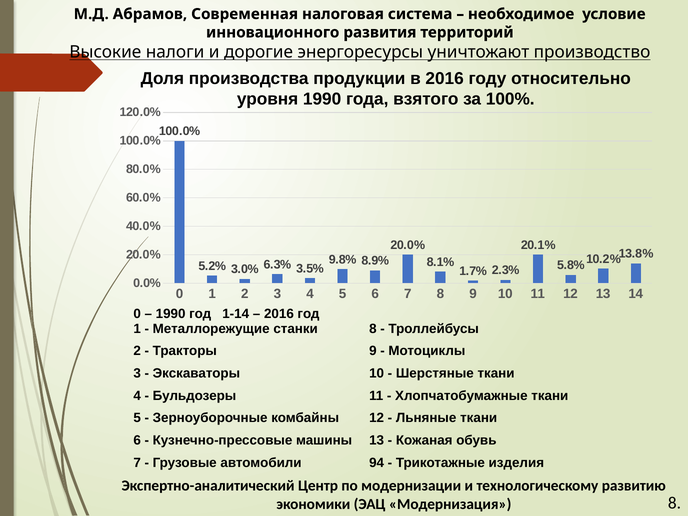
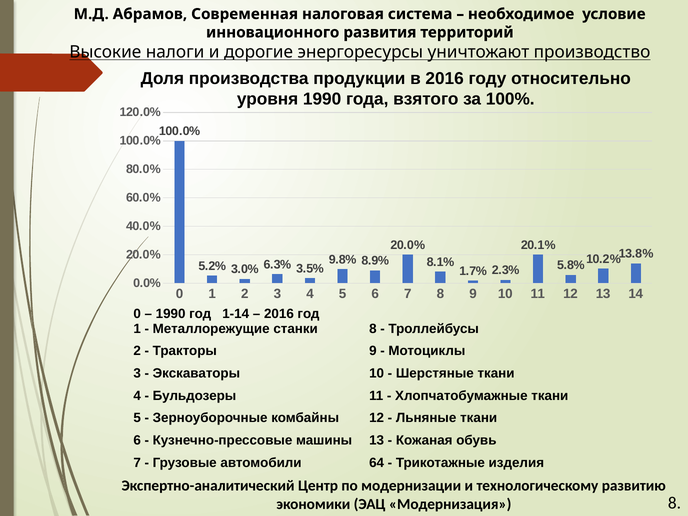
94: 94 -> 64 (377, 463)
